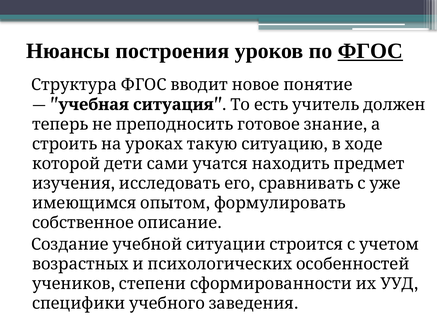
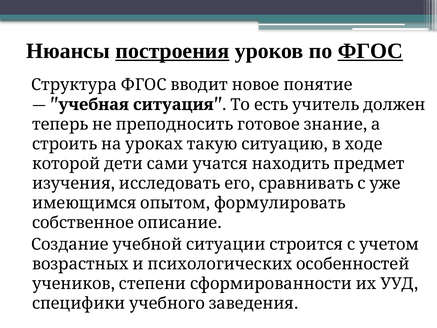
построения underline: none -> present (172, 51)
